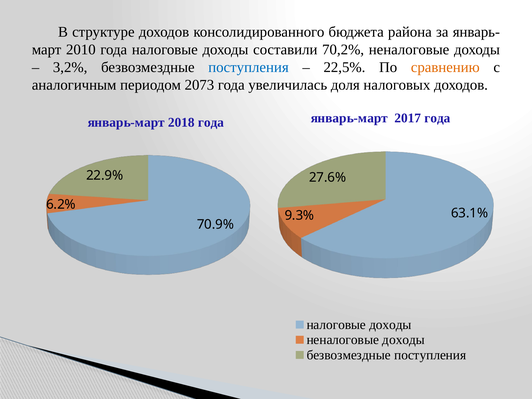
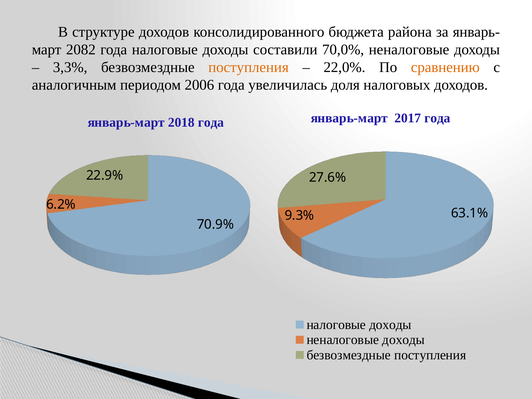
2010: 2010 -> 2082 (81, 50)
70,2%: 70,2% -> 70,0% (343, 50)
3,2%: 3,2% -> 3,3% (70, 67)
поступления colour: blue -> orange (248, 67)
22,5%: 22,5% -> 22,0% (344, 67)
2073: 2073 -> 2006 (199, 85)
